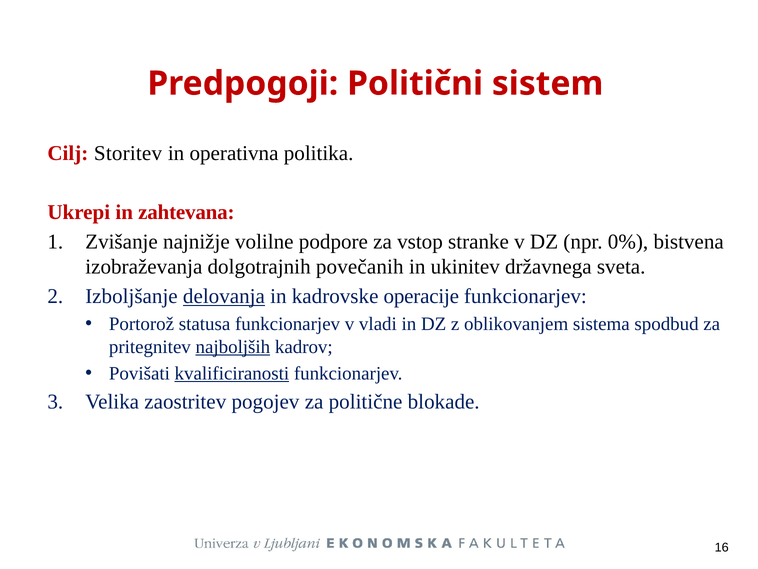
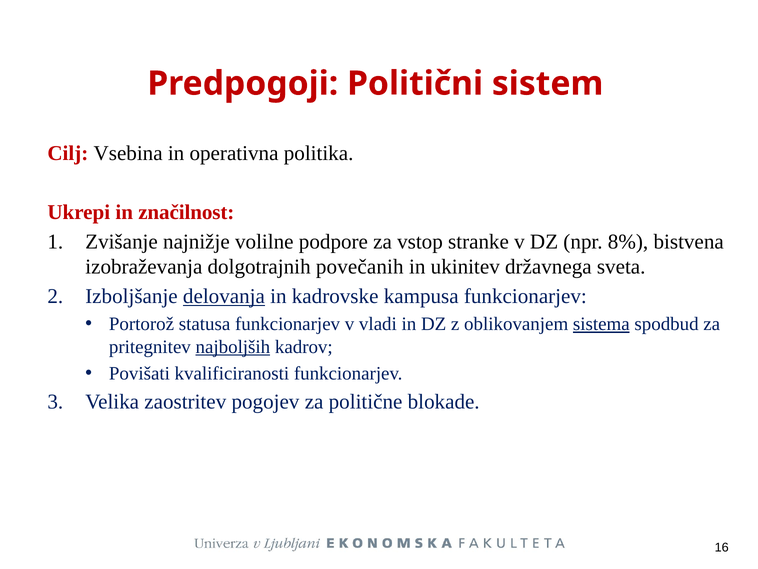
Storitev: Storitev -> Vsebina (128, 153)
zahtevana: zahtevana -> značilnost (186, 212)
0%: 0% -> 8% (628, 241)
operacije: operacije -> kampusa (421, 296)
sistema underline: none -> present (601, 324)
kvalificiranosti underline: present -> none (232, 373)
